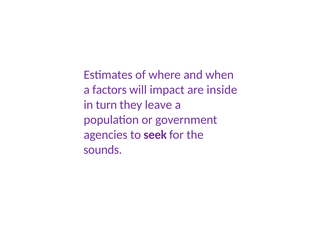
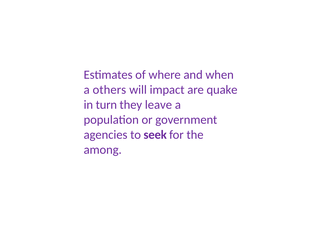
factors: factors -> others (109, 90)
inside: inside -> quake (222, 90)
sounds: sounds -> among (103, 150)
